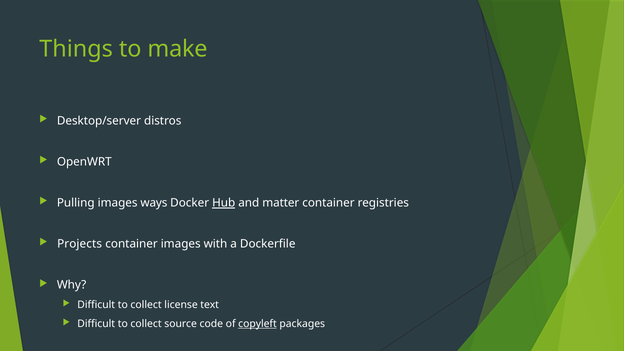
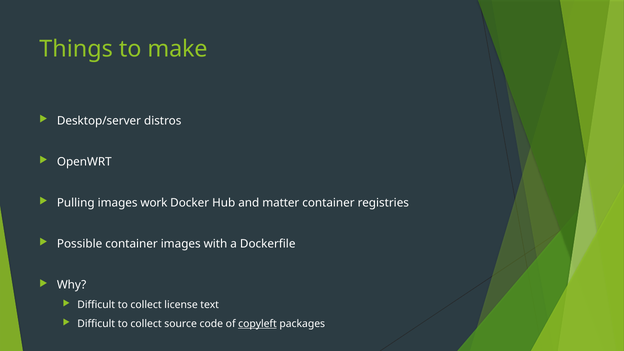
ways: ways -> work (154, 203)
Hub underline: present -> none (224, 203)
Projects: Projects -> Possible (80, 244)
